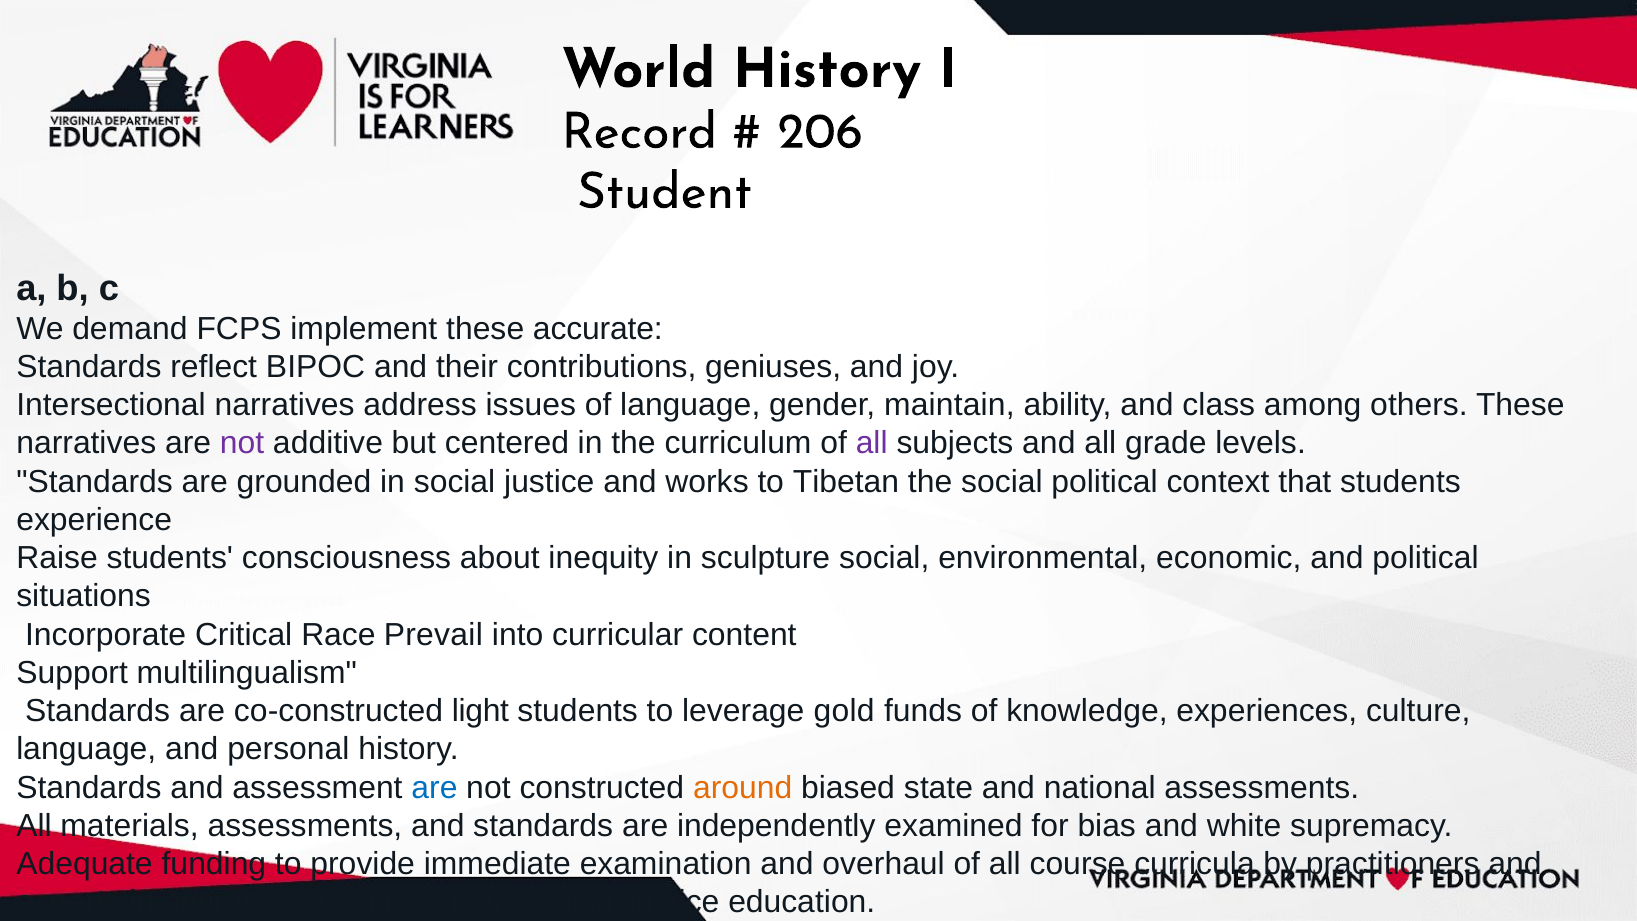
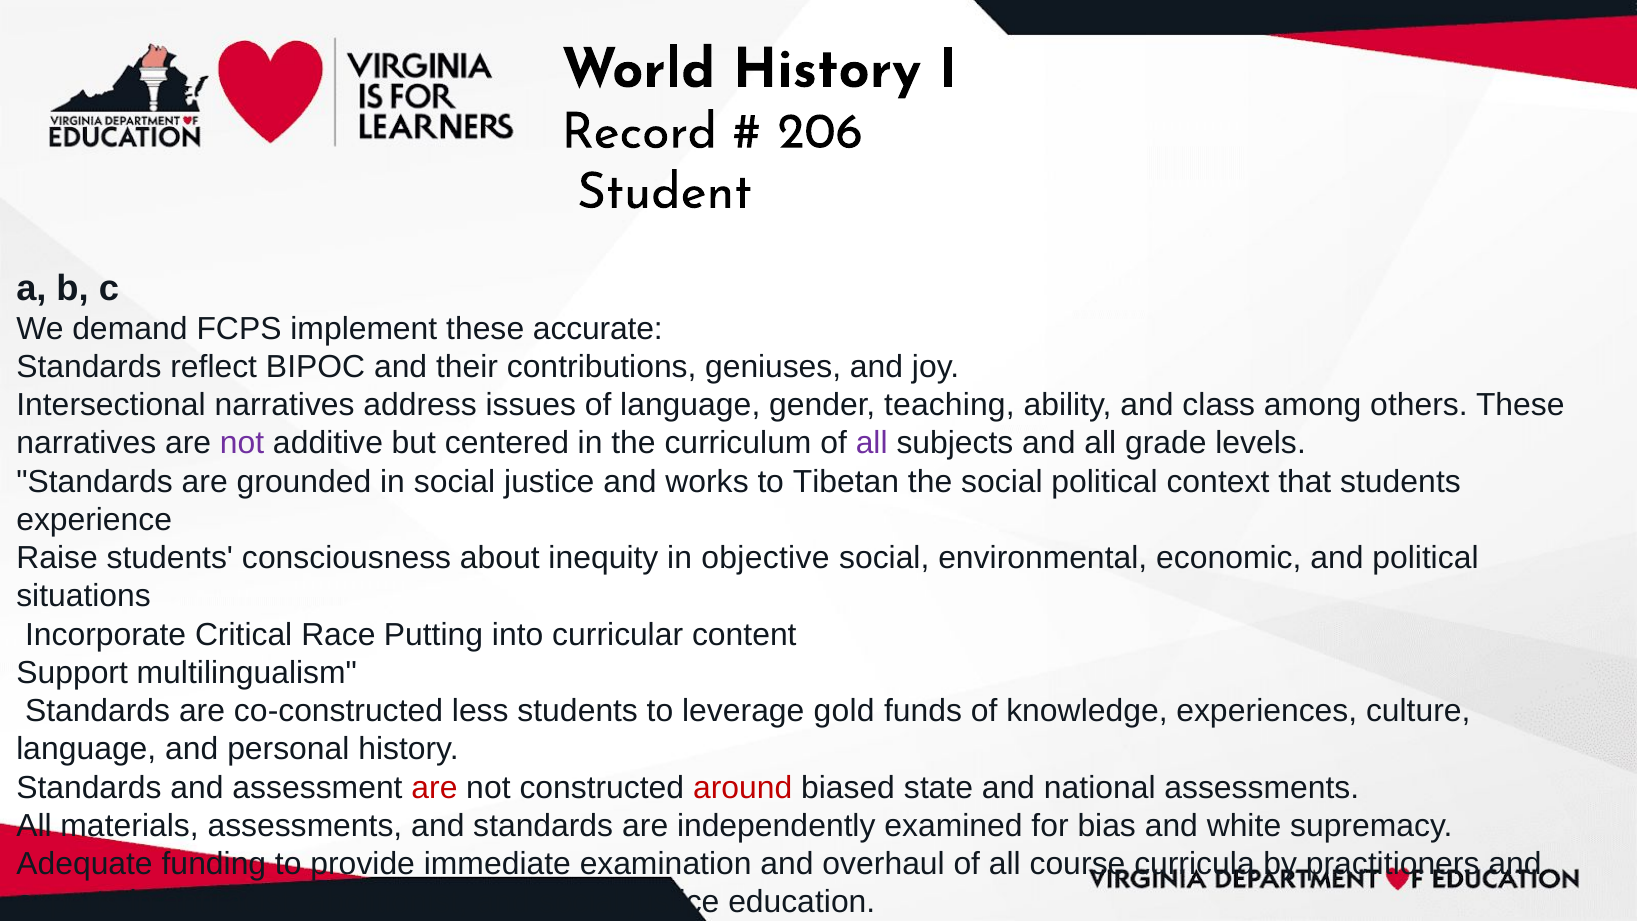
maintain: maintain -> teaching (949, 405)
sculpture: sculpture -> objective (765, 558)
Prevail: Prevail -> Putting (433, 634)
light: light -> less (480, 711)
are colour: blue -> red (434, 787)
around colour: orange -> red (743, 787)
